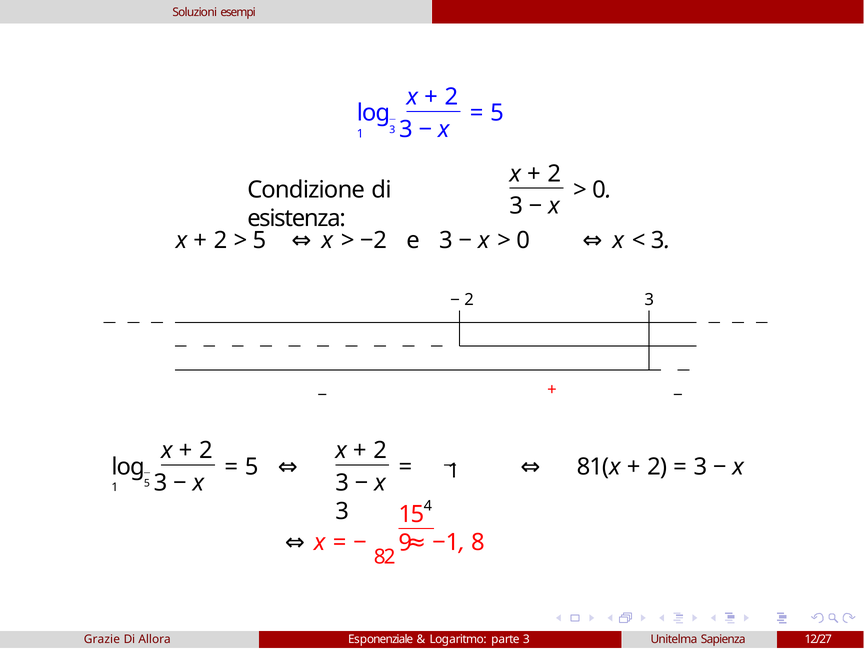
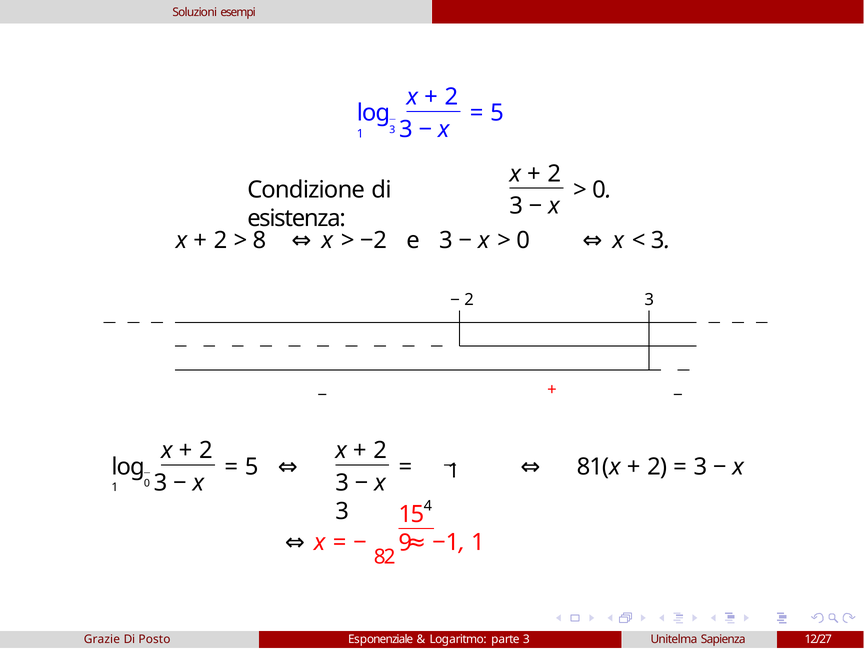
5: 5 -> 8 (259, 240)
1 5: 5 -> 0 (147, 483)
−1 8: 8 -> 1 (478, 542)
Allora: Allora -> Posto (154, 639)
